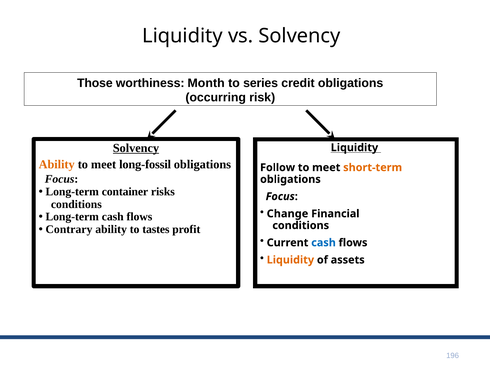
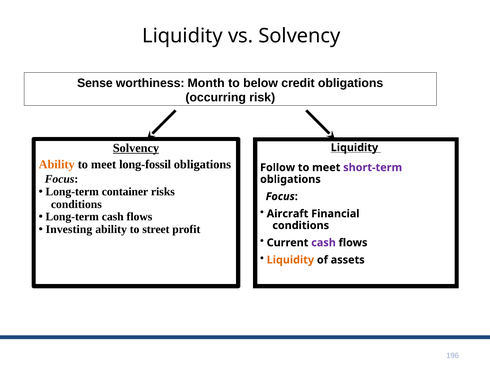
Those: Those -> Sense (95, 83)
series: series -> below (261, 83)
short-term colour: orange -> purple (373, 167)
Change: Change -> Aircraft (288, 213)
Contrary: Contrary -> Investing (69, 229)
tastes: tastes -> street (156, 229)
cash colour: blue -> purple (324, 242)
